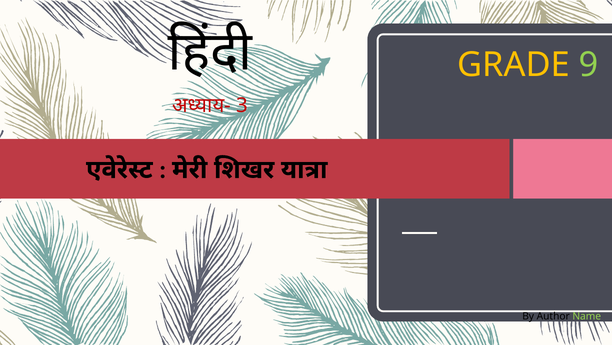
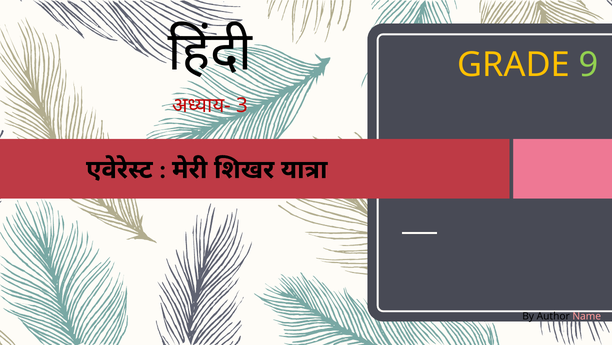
Name colour: light green -> pink (587, 316)
